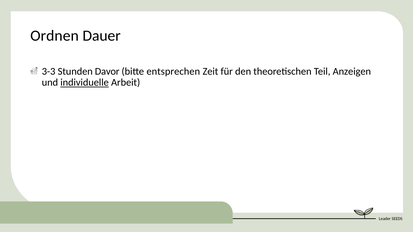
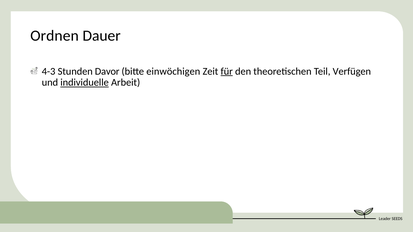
3-3: 3-3 -> 4-3 (49, 71)
entsprechen: entsprechen -> einwöchigen (173, 71)
für underline: none -> present (227, 71)
Anzeigen: Anzeigen -> Verfügen (352, 71)
